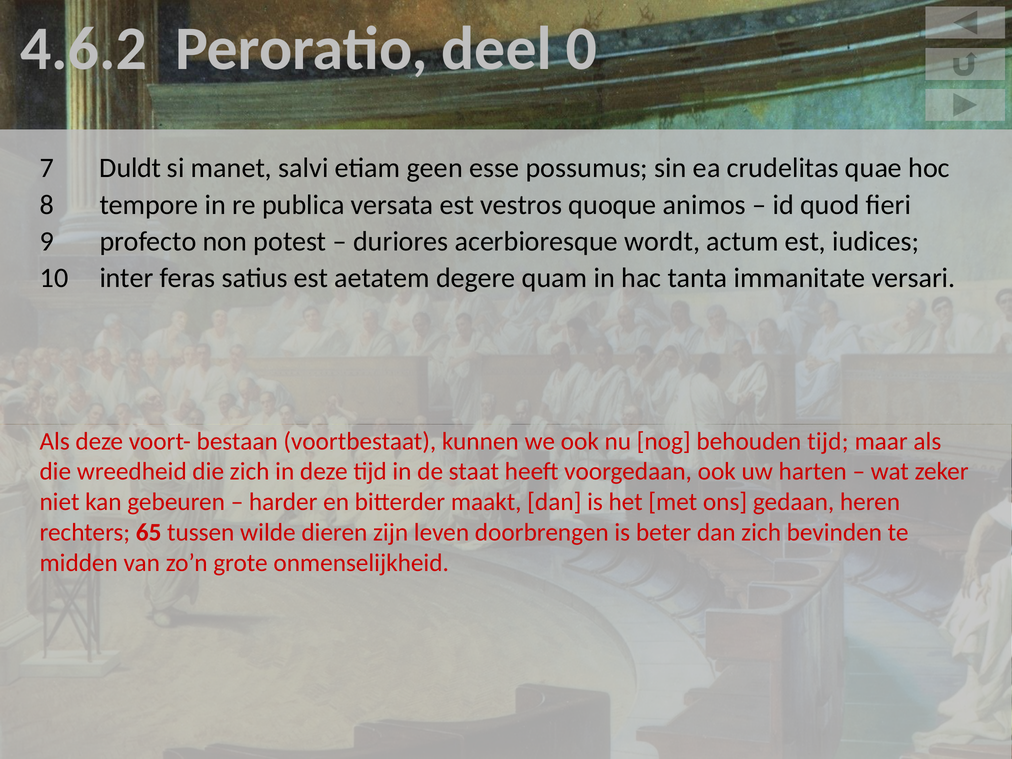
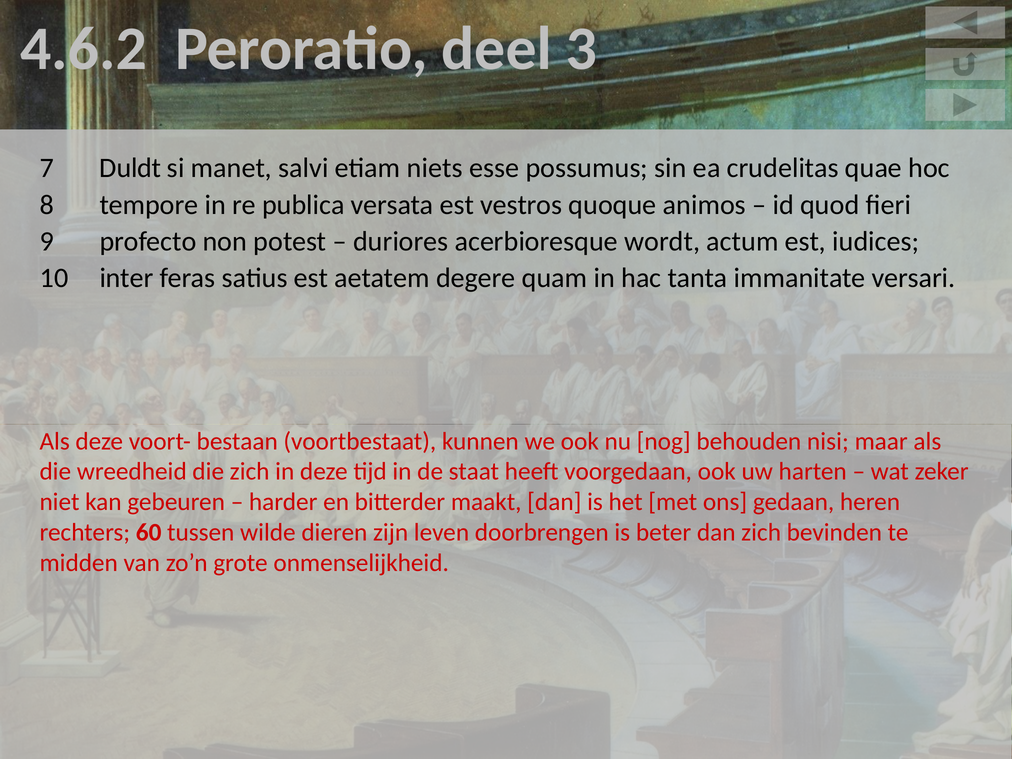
0: 0 -> 3 (581, 49)
geen: geen -> niets (435, 168)
behouden tijd: tijd -> nisi (828, 441)
65: 65 -> 60 (149, 532)
